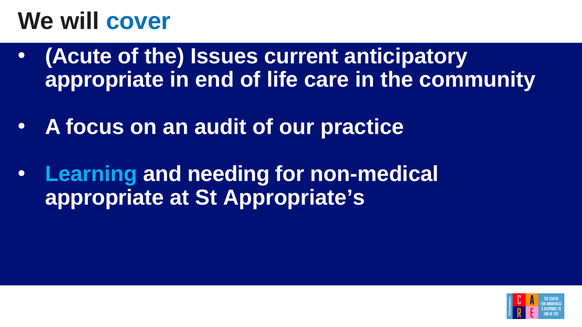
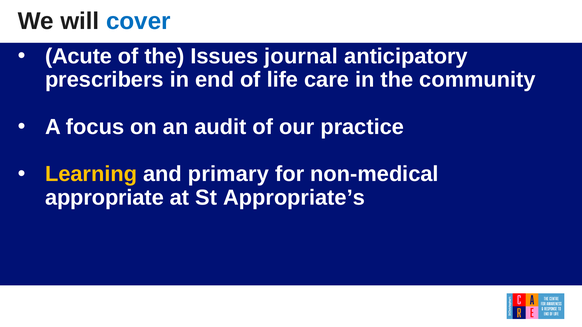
current: current -> journal (301, 56)
appropriate: appropriate -> prescribers (104, 80)
Learning colour: light blue -> yellow (91, 174)
needing: needing -> primary (228, 174)
